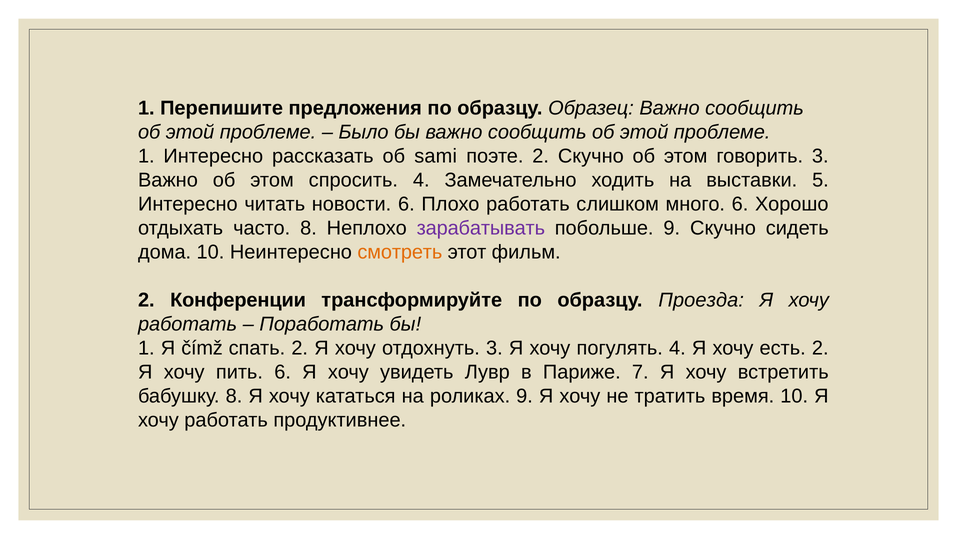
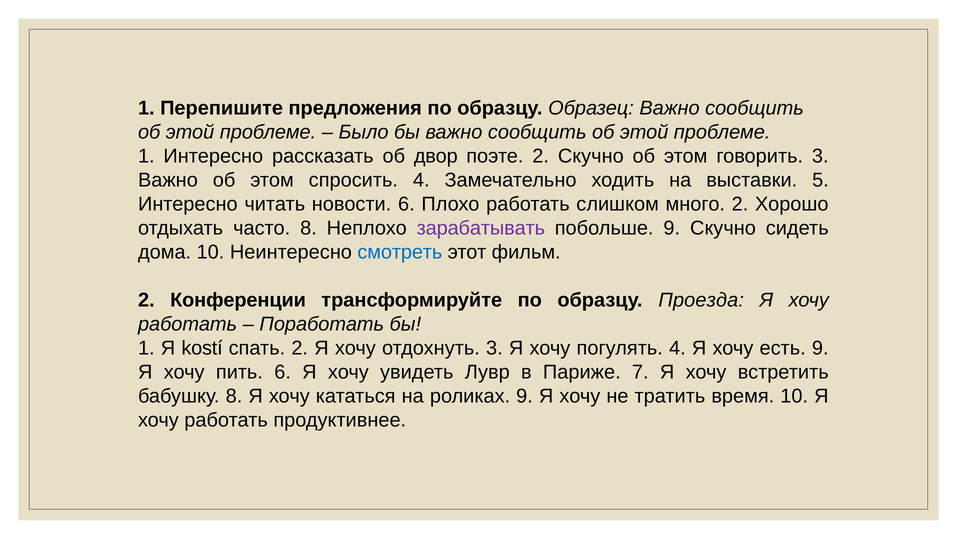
sami: sami -> двор (436, 156)
много 6: 6 -> 2 (740, 204)
смотреть colour: orange -> blue (400, 252)
čímž: čímž -> kostí (202, 348)
есть 2: 2 -> 9 (820, 348)
